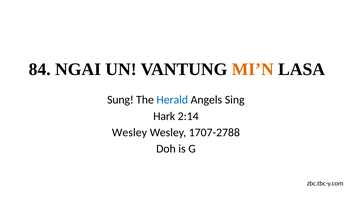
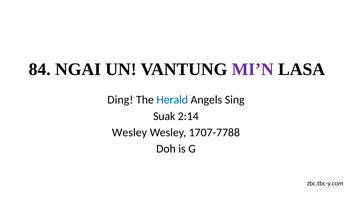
MI’N colour: orange -> purple (253, 69)
Sung: Sung -> Ding (120, 100)
Hark: Hark -> Suak (164, 116)
1707-2788: 1707-2788 -> 1707-7788 (214, 132)
